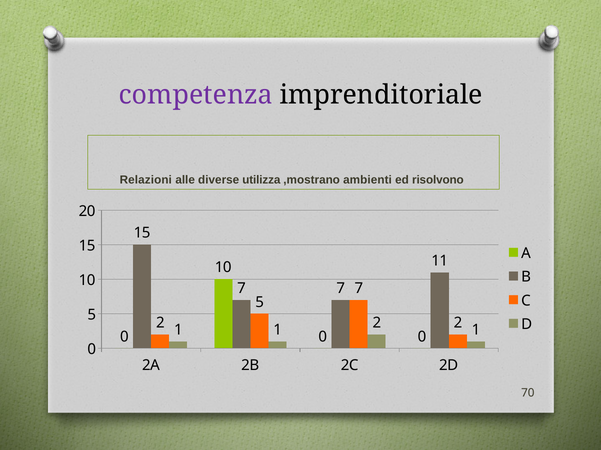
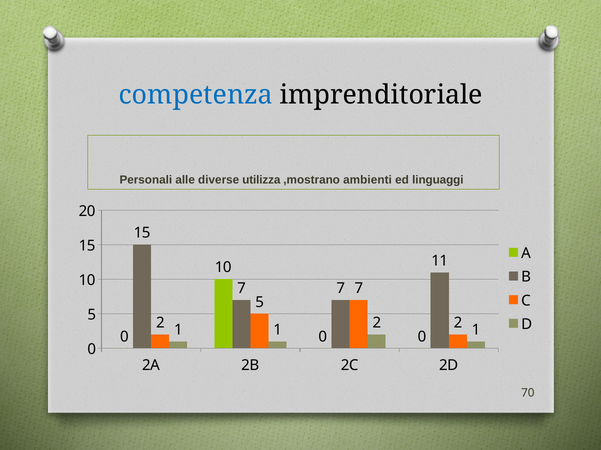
competenza colour: purple -> blue (196, 95)
Relazioni: Relazioni -> Personali (146, 180)
risolvono: risolvono -> linguaggi (438, 180)
